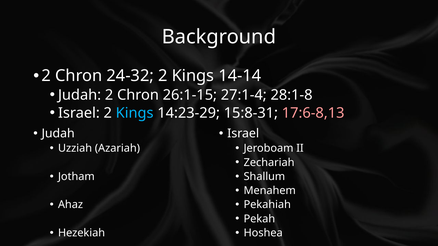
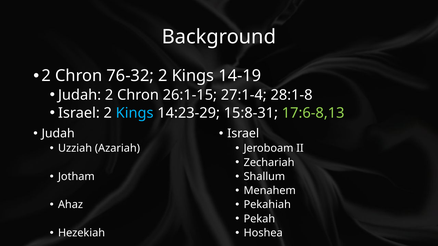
24-32: 24-32 -> 76-32 (130, 76)
14-14: 14-14 -> 14-19 (240, 76)
17:6-8,13 colour: pink -> light green (313, 113)
